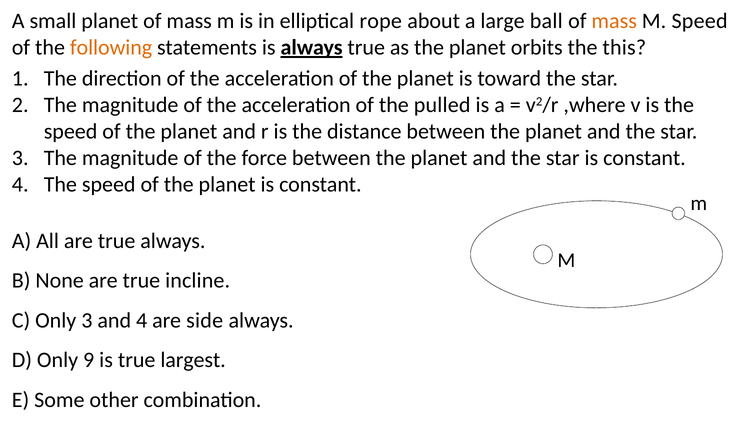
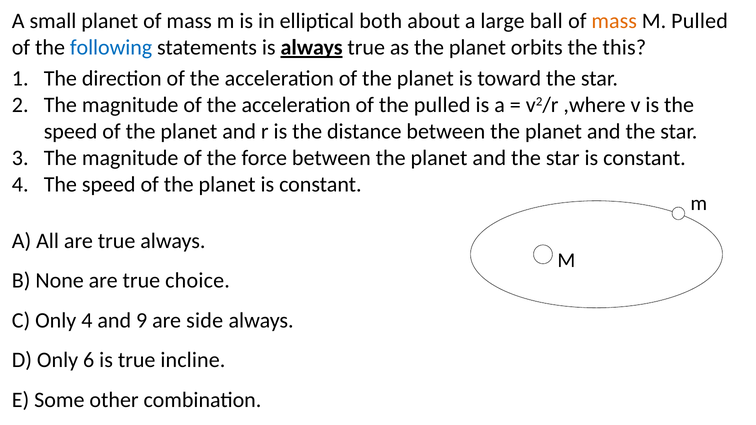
rope: rope -> both (381, 21)
M Speed: Speed -> Pulled (700, 21)
following colour: orange -> blue (111, 47)
incline: incline -> choice (198, 281)
Only 3: 3 -> 4 (87, 321)
and 4: 4 -> 9 (142, 321)
9: 9 -> 6 (89, 360)
largest: largest -> incline (193, 360)
